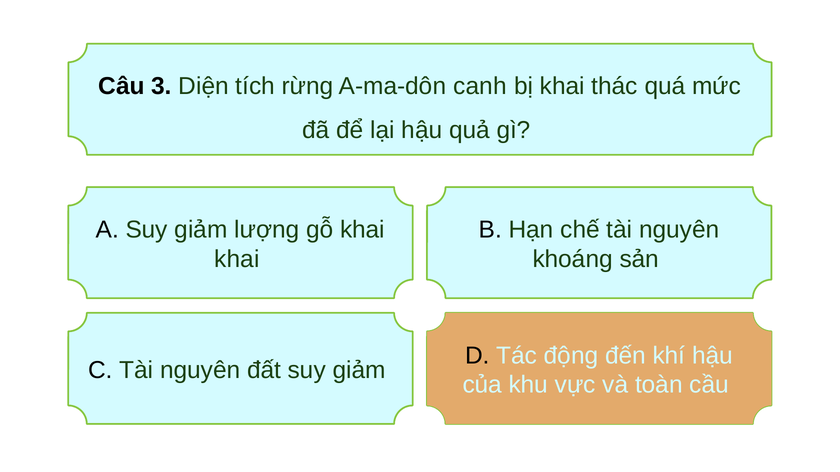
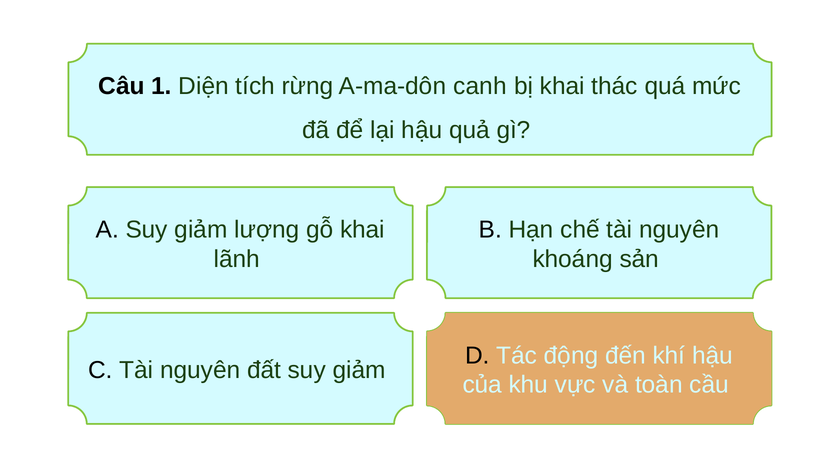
3: 3 -> 1 (161, 86)
khai: khai -> lãnh (237, 259)
